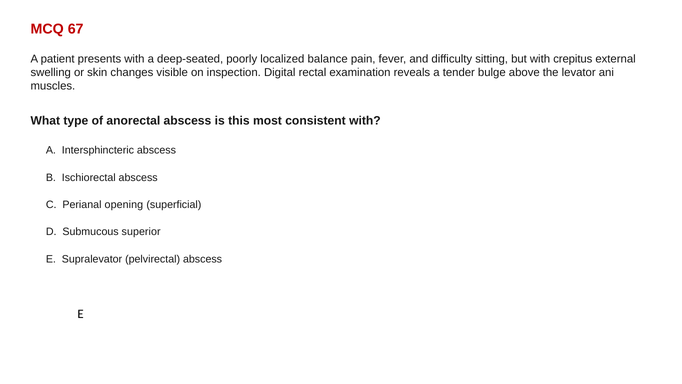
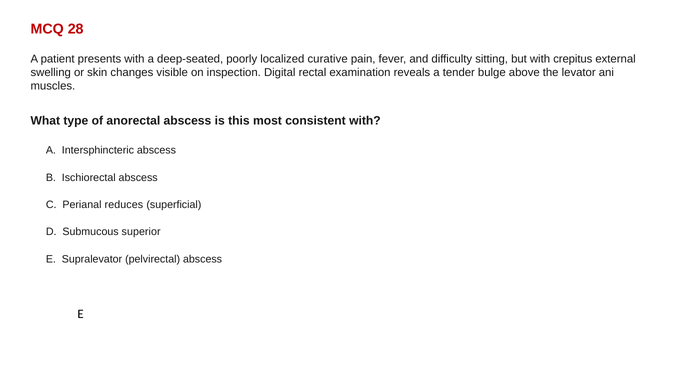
67: 67 -> 28 (76, 29)
balance: balance -> curative (328, 59)
opening: opening -> reduces (124, 205)
